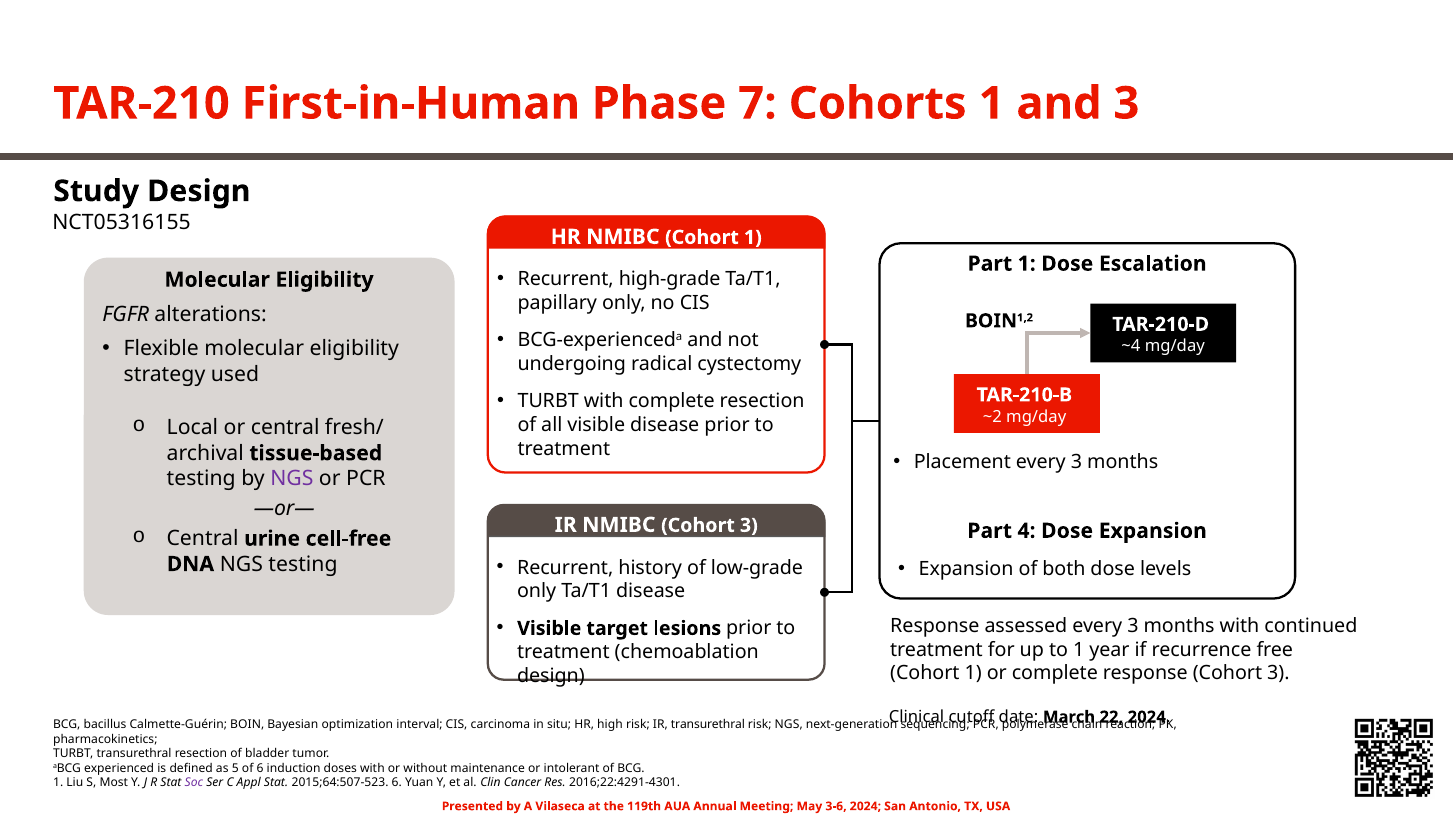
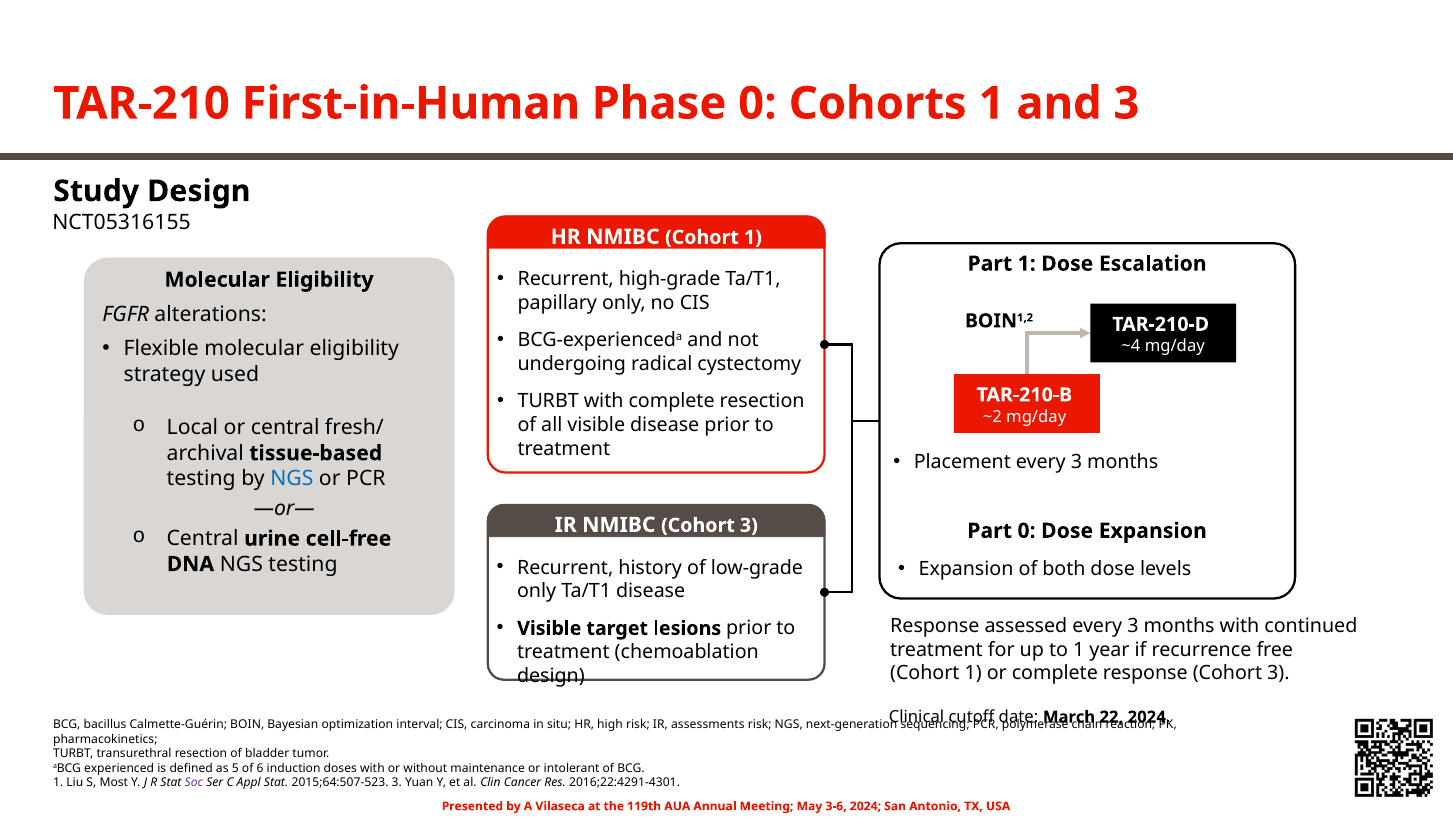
Phase 7: 7 -> 0 (757, 104)
NGS colour: purple -> blue (292, 479)
Part 4: 4 -> 0 (1027, 531)
IR transurethral: transurethral -> assessments (708, 725)
2015;64:507-523 6: 6 -> 3 (397, 783)
